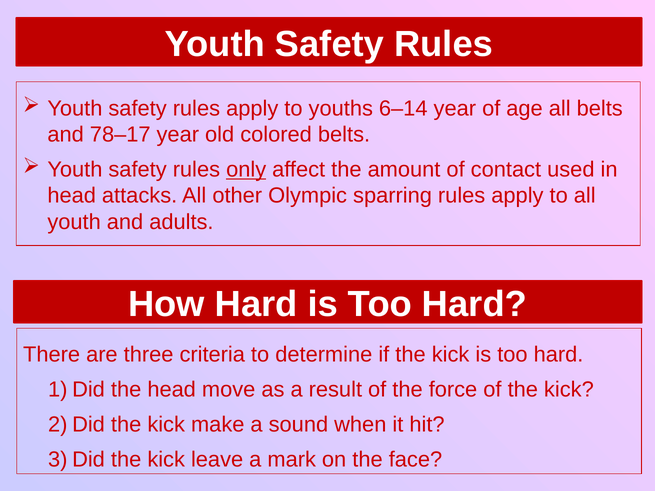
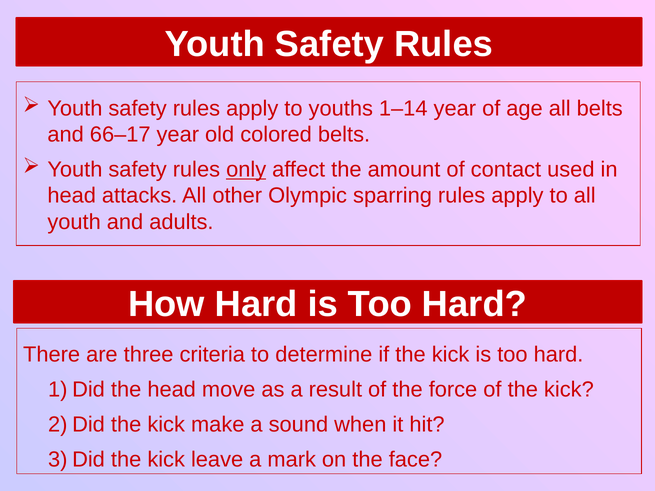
6–14: 6–14 -> 1–14 (403, 108)
78–17: 78–17 -> 66–17 (120, 135)
